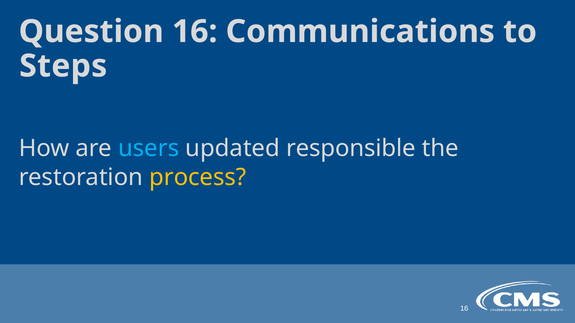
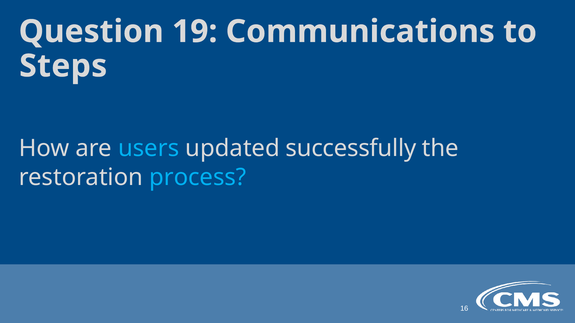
Question 16: 16 -> 19 (195, 32)
responsible: responsible -> successfully (351, 149)
process colour: yellow -> light blue (198, 177)
